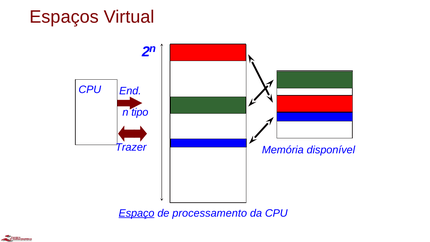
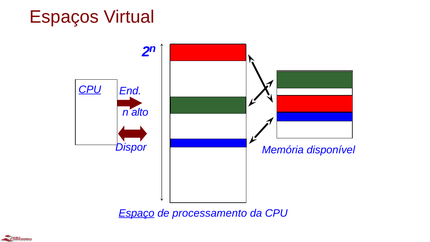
CPU underline: none -> present (90, 89)
tipo: tipo -> alto (140, 112)
Trazer: Trazer -> Dispor (131, 147)
